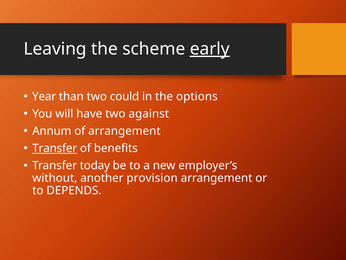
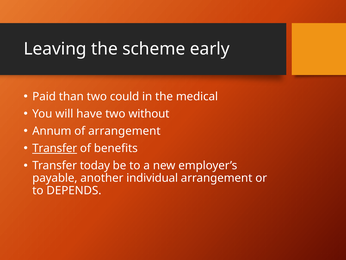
early underline: present -> none (210, 49)
Year: Year -> Paid (44, 96)
options: options -> medical (197, 96)
against: against -> without (149, 114)
without: without -> payable (55, 178)
provision: provision -> individual (152, 178)
